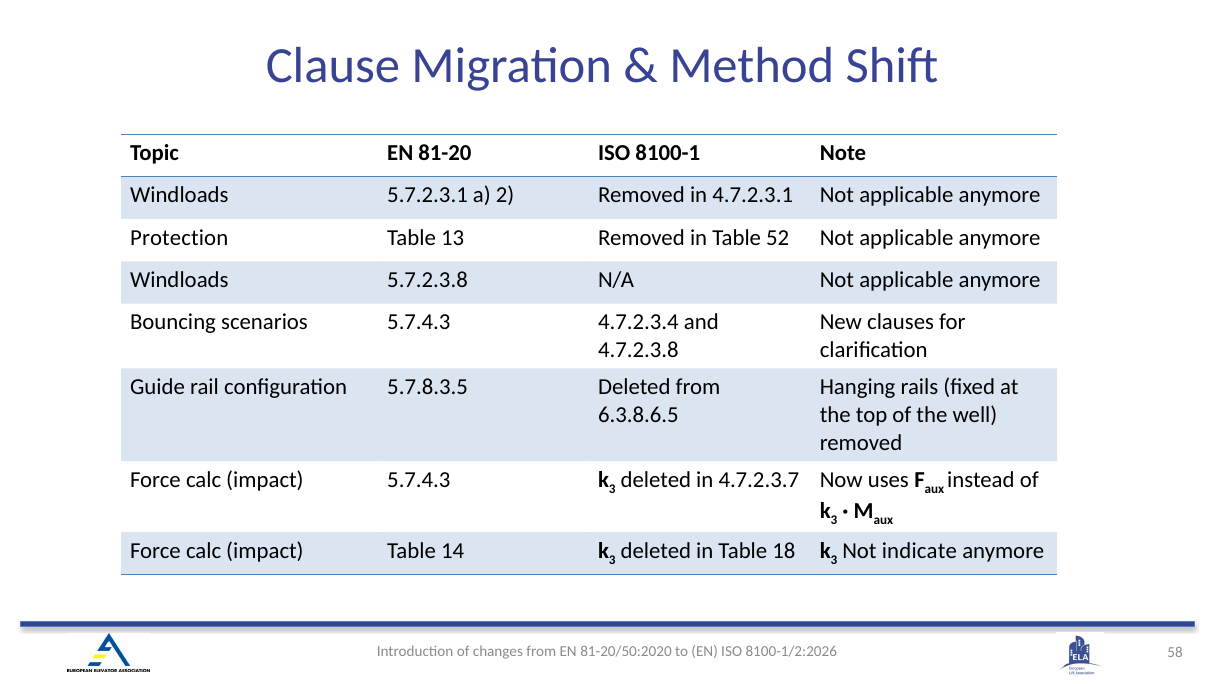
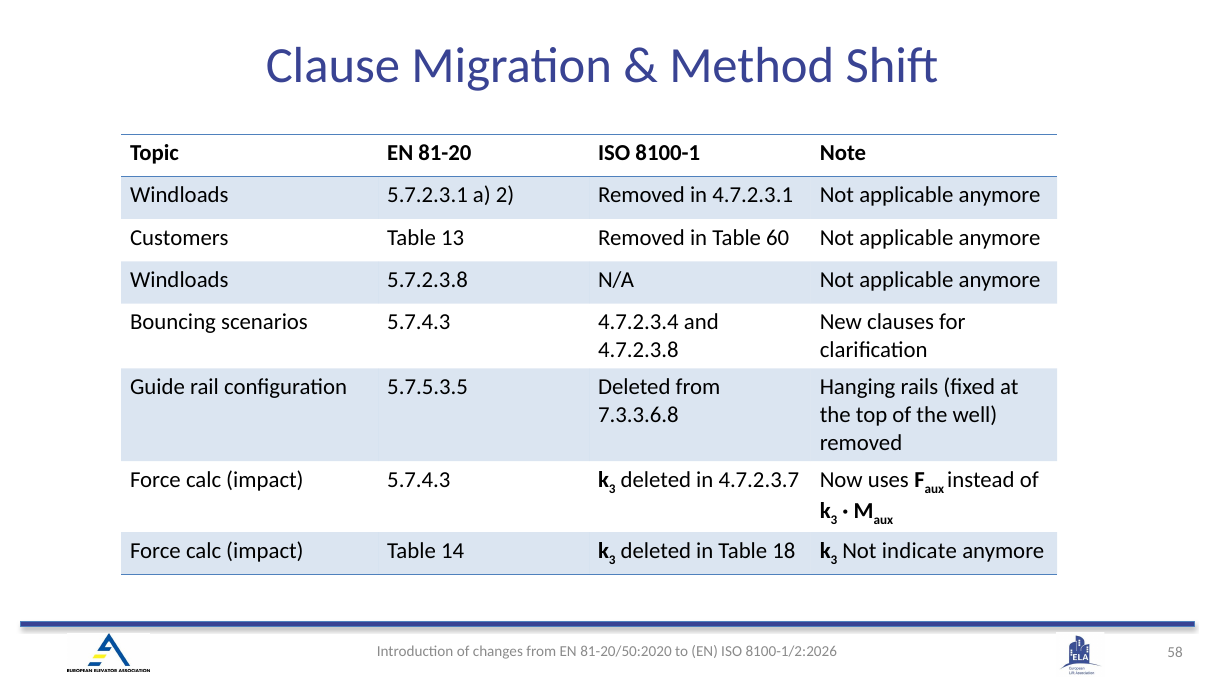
Protection: Protection -> Customers (179, 238)
52: 52 -> 60 (778, 238)
5.7.8.3.5: 5.7.8.3.5 -> 5.7.5.3.5 (428, 387)
6.3.8.6.5: 6.3.8.6.5 -> 7.3.3.6.8 (638, 415)
